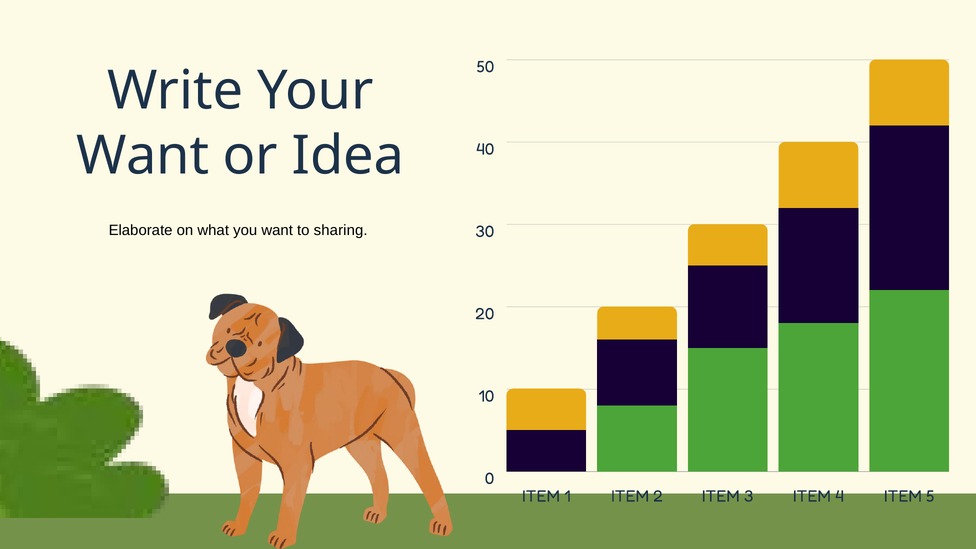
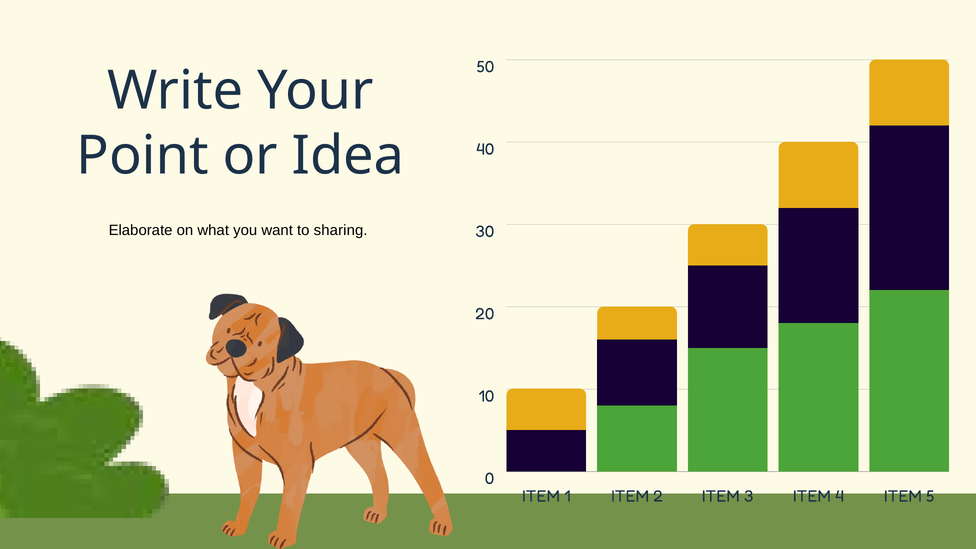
Want: Want -> Point (143, 156)
